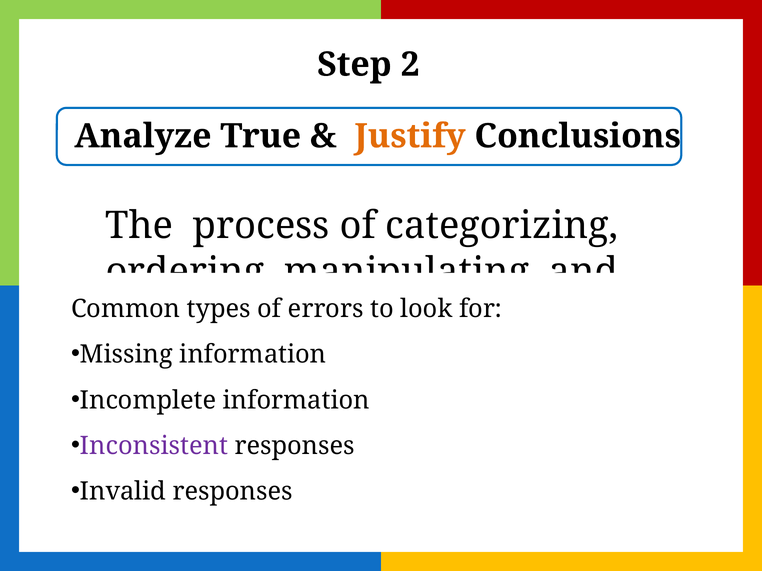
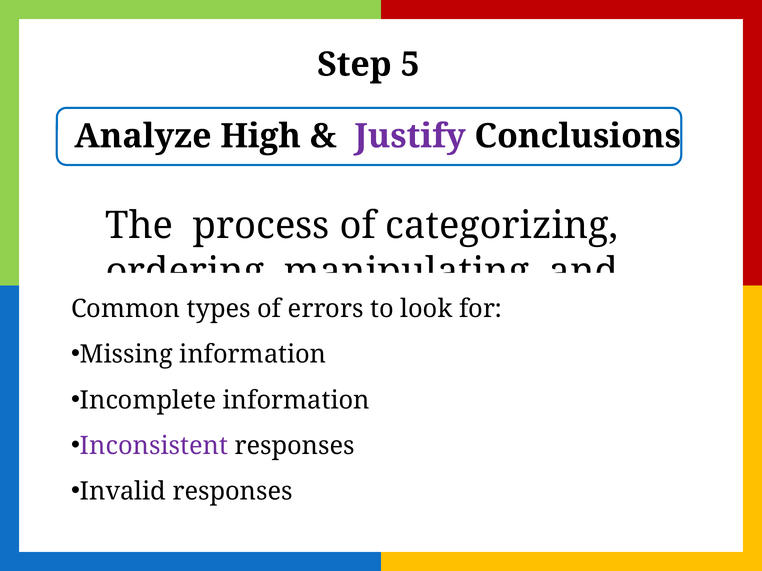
2: 2 -> 5 (410, 65)
True: True -> High (261, 136)
Justify colour: orange -> purple (410, 136)
